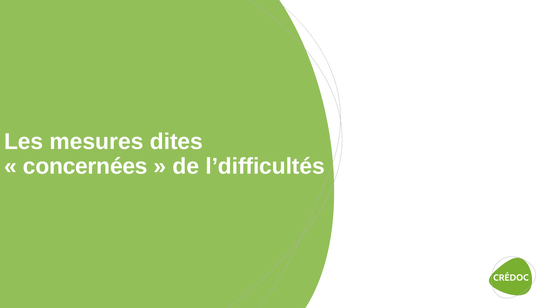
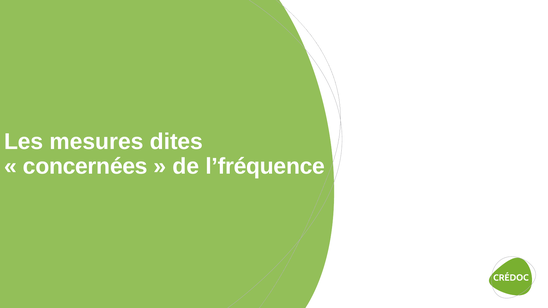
l’difficultés: l’difficultés -> l’fréquence (265, 167)
